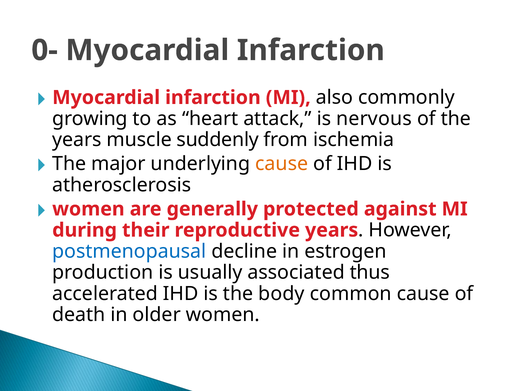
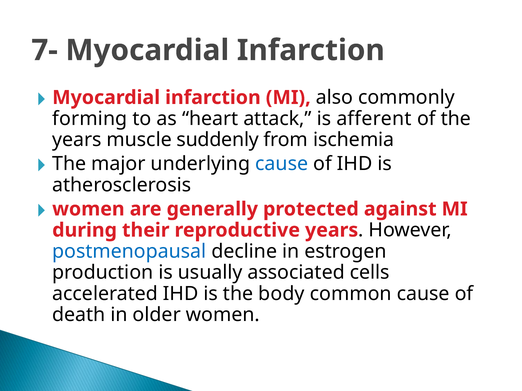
0-: 0- -> 7- (45, 50)
growing: growing -> forming (90, 119)
nervous: nervous -> afferent (374, 119)
cause colour: orange -> blue (282, 164)
thus: thus -> cells (370, 273)
